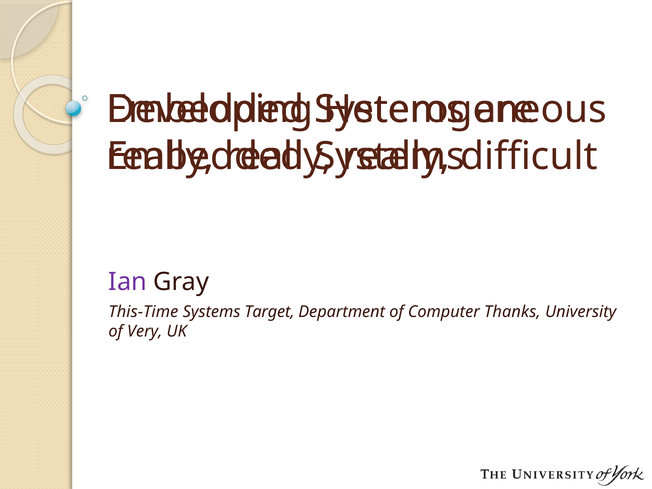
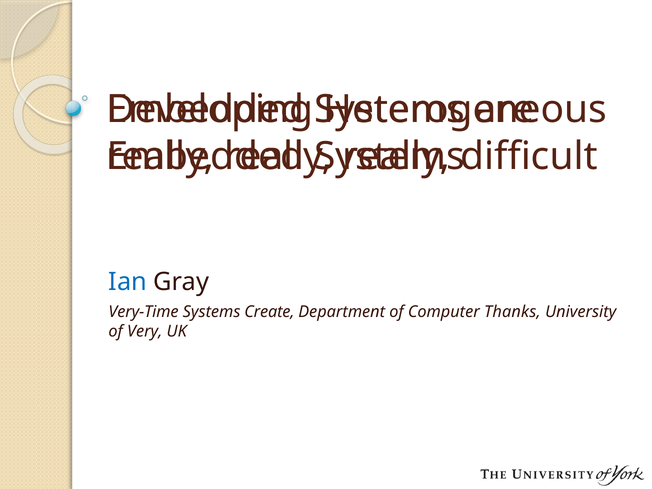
Ian colour: purple -> blue (128, 282)
This-Time: This-Time -> Very-Time (144, 312)
Target: Target -> Create (269, 312)
